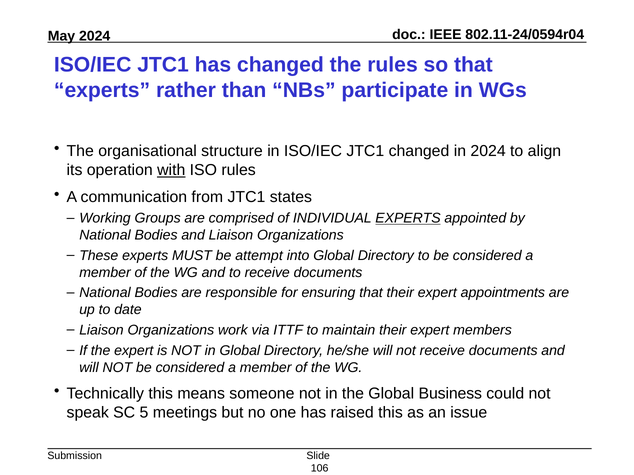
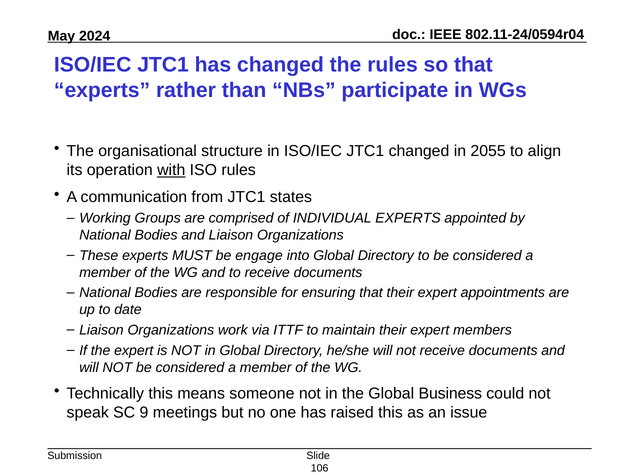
in 2024: 2024 -> 2055 (488, 151)
EXPERTS underline: present -> none (408, 219)
attempt: attempt -> engage (259, 256)
5: 5 -> 9 (144, 413)
